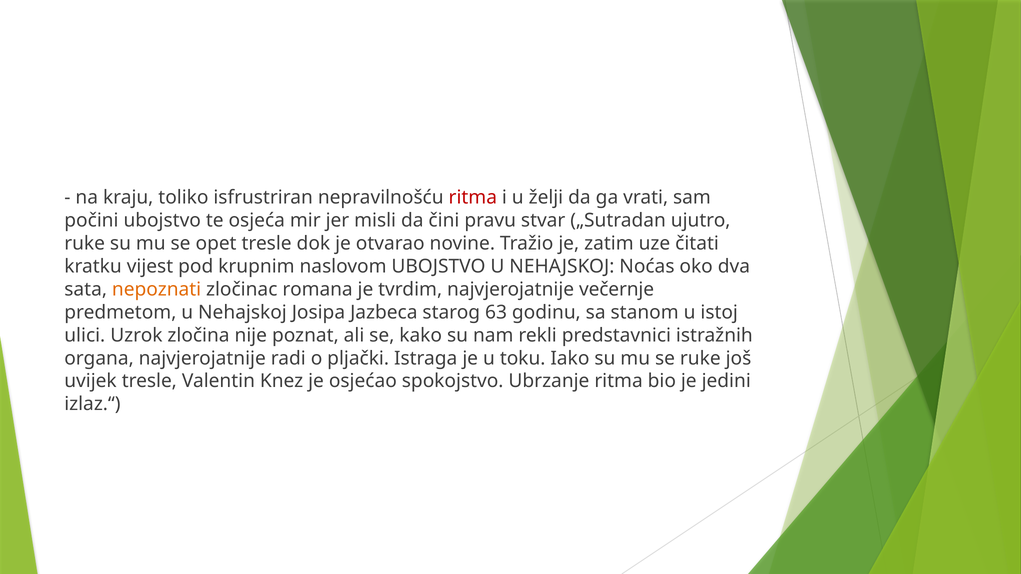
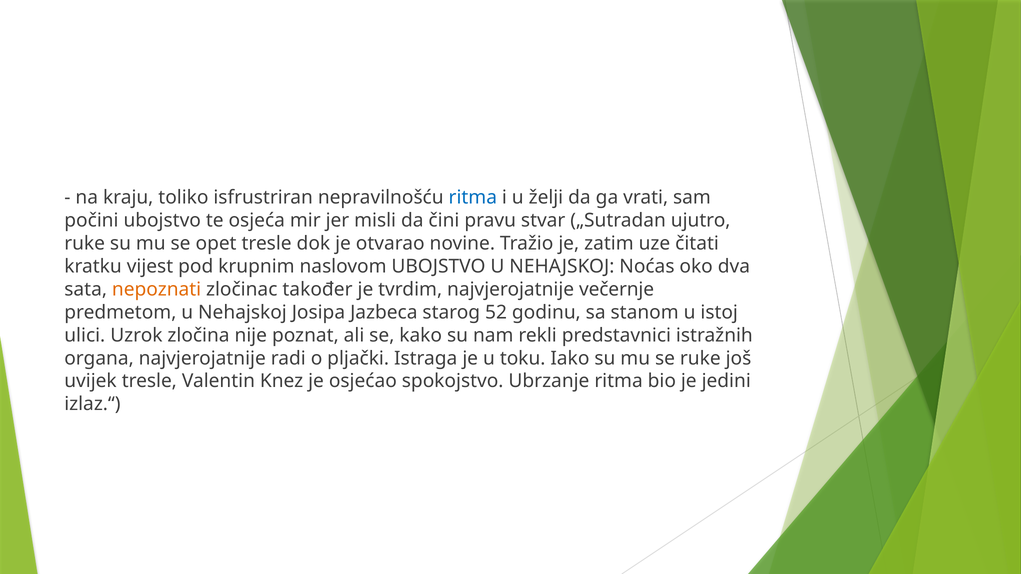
ritma colour: red -> blue (473, 198)
romana: romana -> također (317, 289)
63: 63 -> 52 (496, 312)
